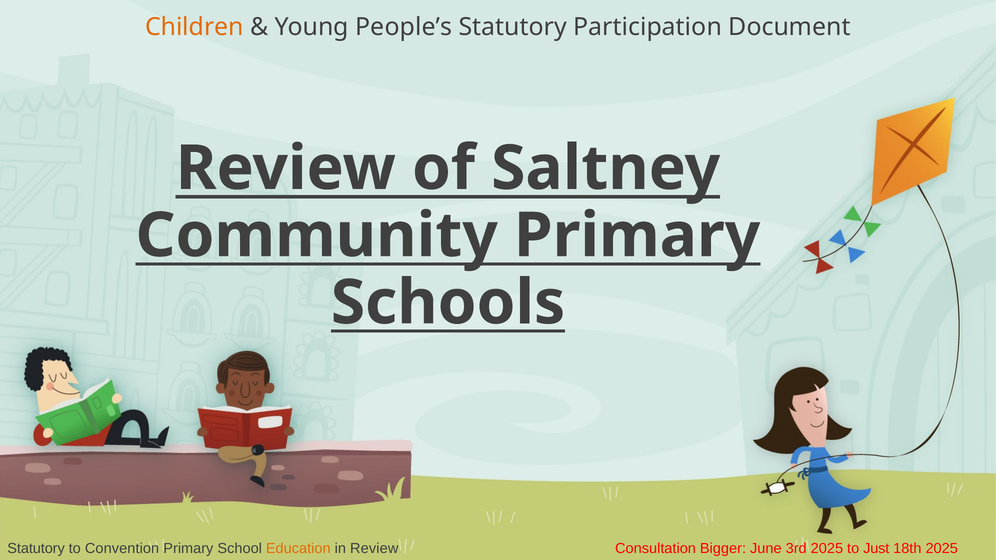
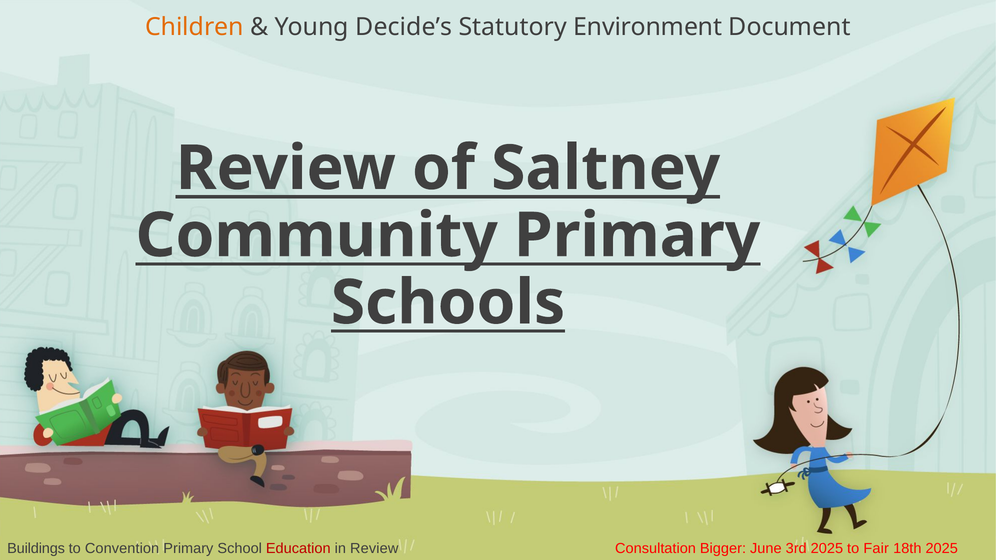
People’s: People’s -> Decide’s (404, 27)
Participation: Participation -> Environment (648, 27)
Statutory: Statutory -> Buildings (36, 549)
Education colour: orange -> red (298, 549)
Just: Just -> Fair (876, 549)
